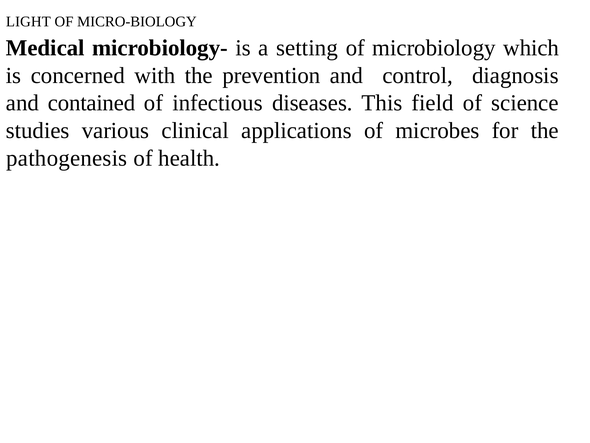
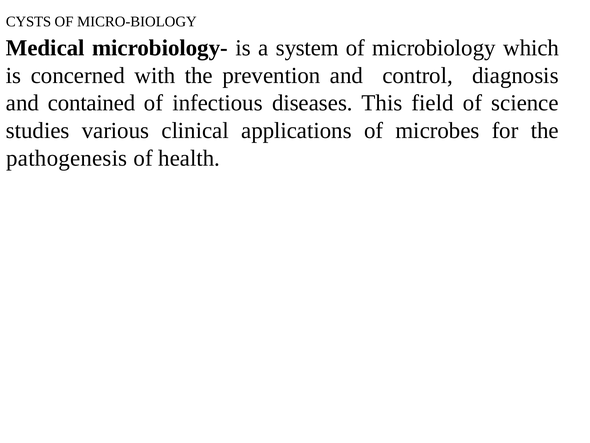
LIGHT: LIGHT -> CYSTS (29, 22)
setting: setting -> system (307, 48)
